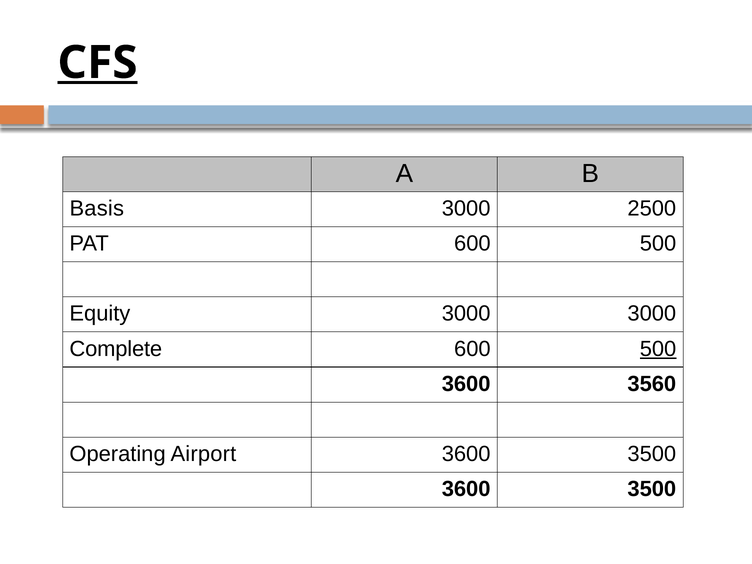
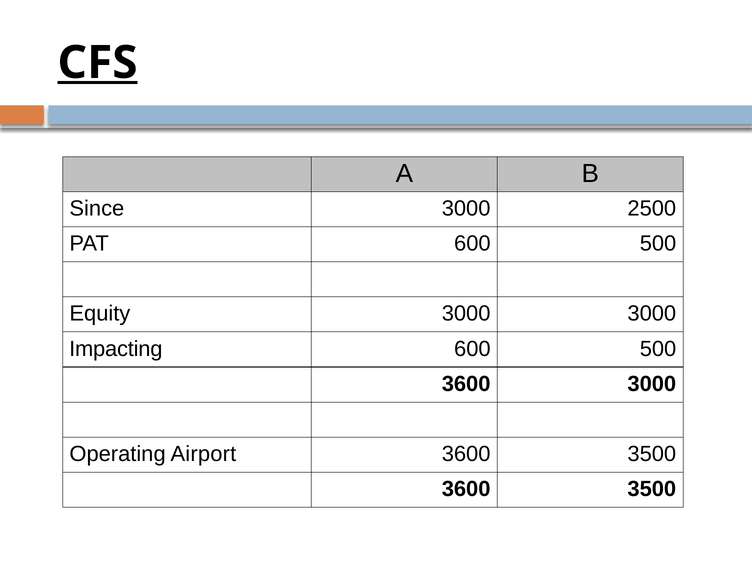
Basis: Basis -> Since (97, 209)
Complete: Complete -> Impacting (116, 349)
500 underline: present -> none (658, 349)
3600 3560: 3560 -> 3000 (652, 384)
